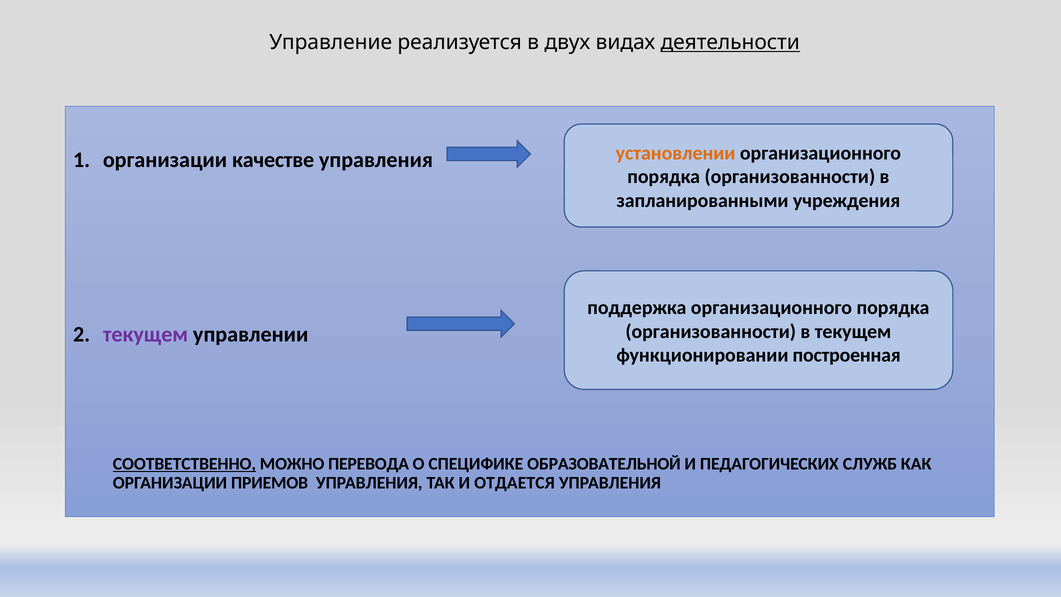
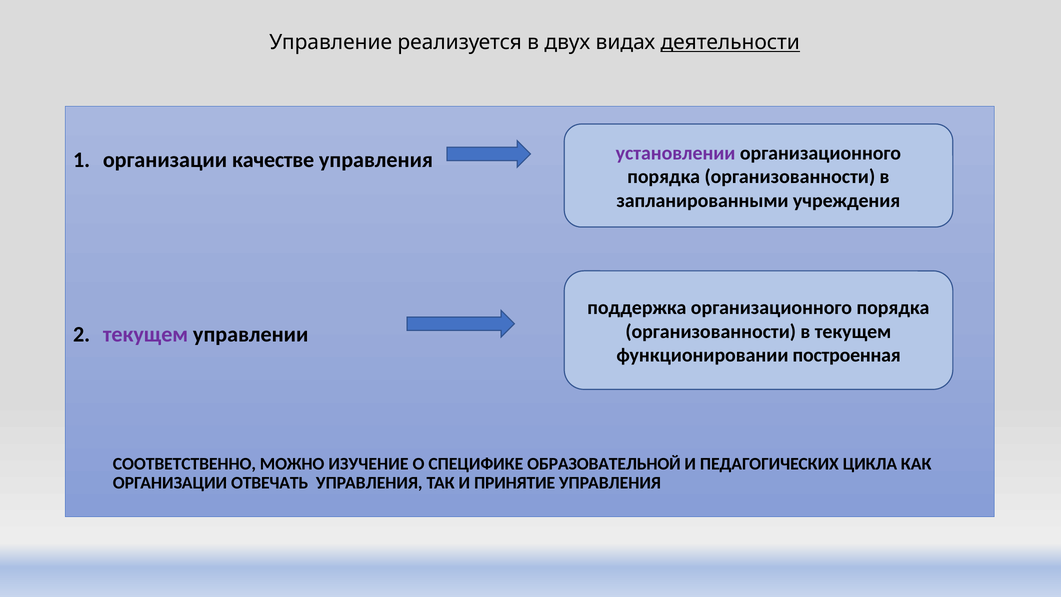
установлении colour: orange -> purple (676, 153)
СООТВЕТСТВЕННО underline: present -> none (184, 464)
ПЕРЕВОДА: ПЕРЕВОДА -> ИЗУЧЕНИЕ (368, 464)
СЛУЖБ: СЛУЖБ -> ЦИКЛА (870, 464)
ПРИЕМОВ: ПРИЕМОВ -> ОТВЕЧАТЬ (270, 483)
ОТДАЕТСЯ: ОТДАЕТСЯ -> ПРИНЯТИЕ (515, 483)
